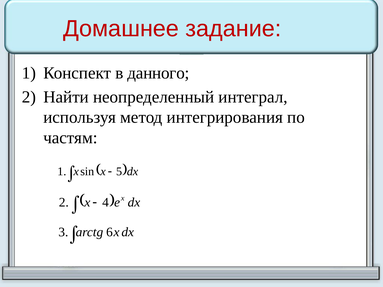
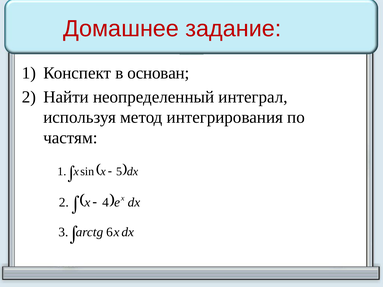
данного: данного -> основан (158, 73)
